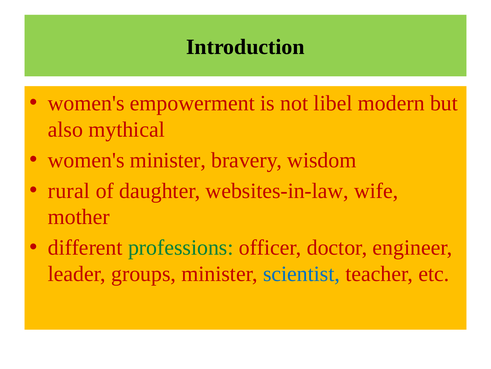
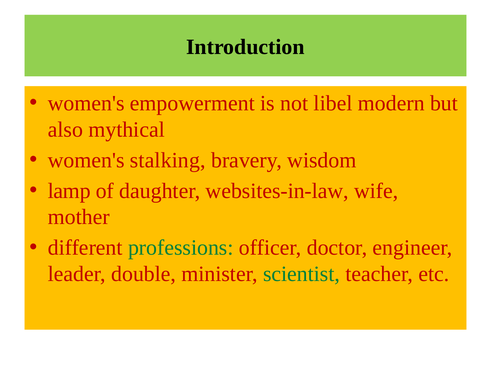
women's minister: minister -> stalking (168, 160)
rural: rural -> lamp (69, 190)
groups: groups -> double (144, 273)
scientist colour: blue -> green (301, 273)
